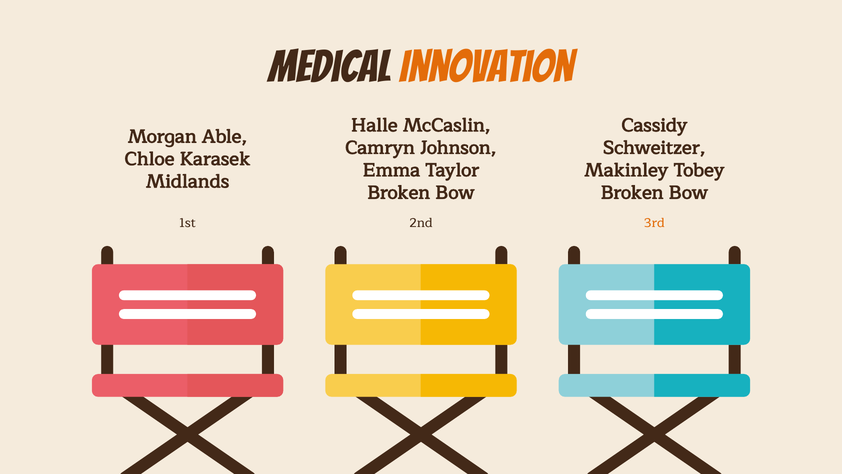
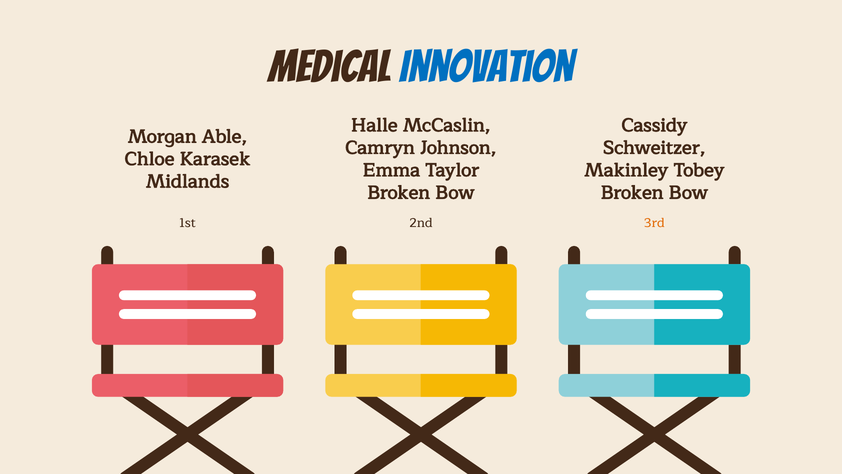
Innovation colour: orange -> blue (486, 68)
